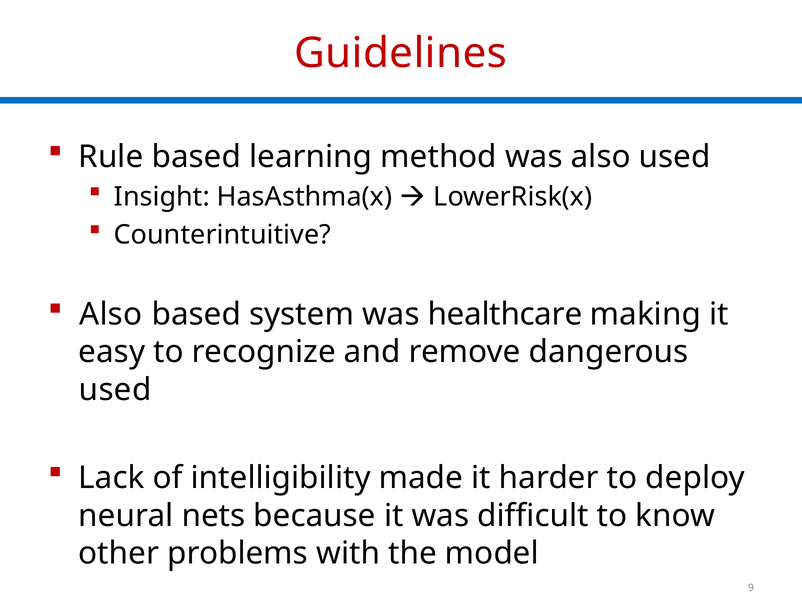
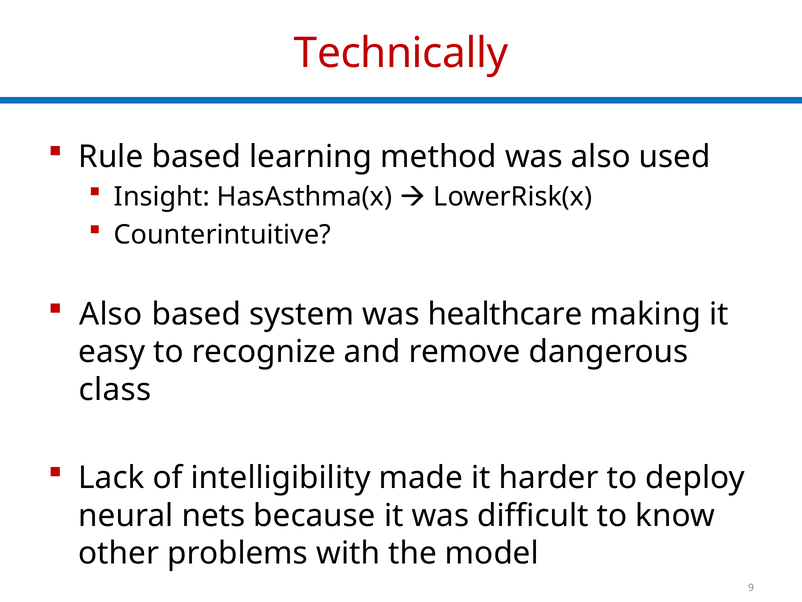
Guidelines: Guidelines -> Technically (401, 53)
used: used -> class (115, 389)
